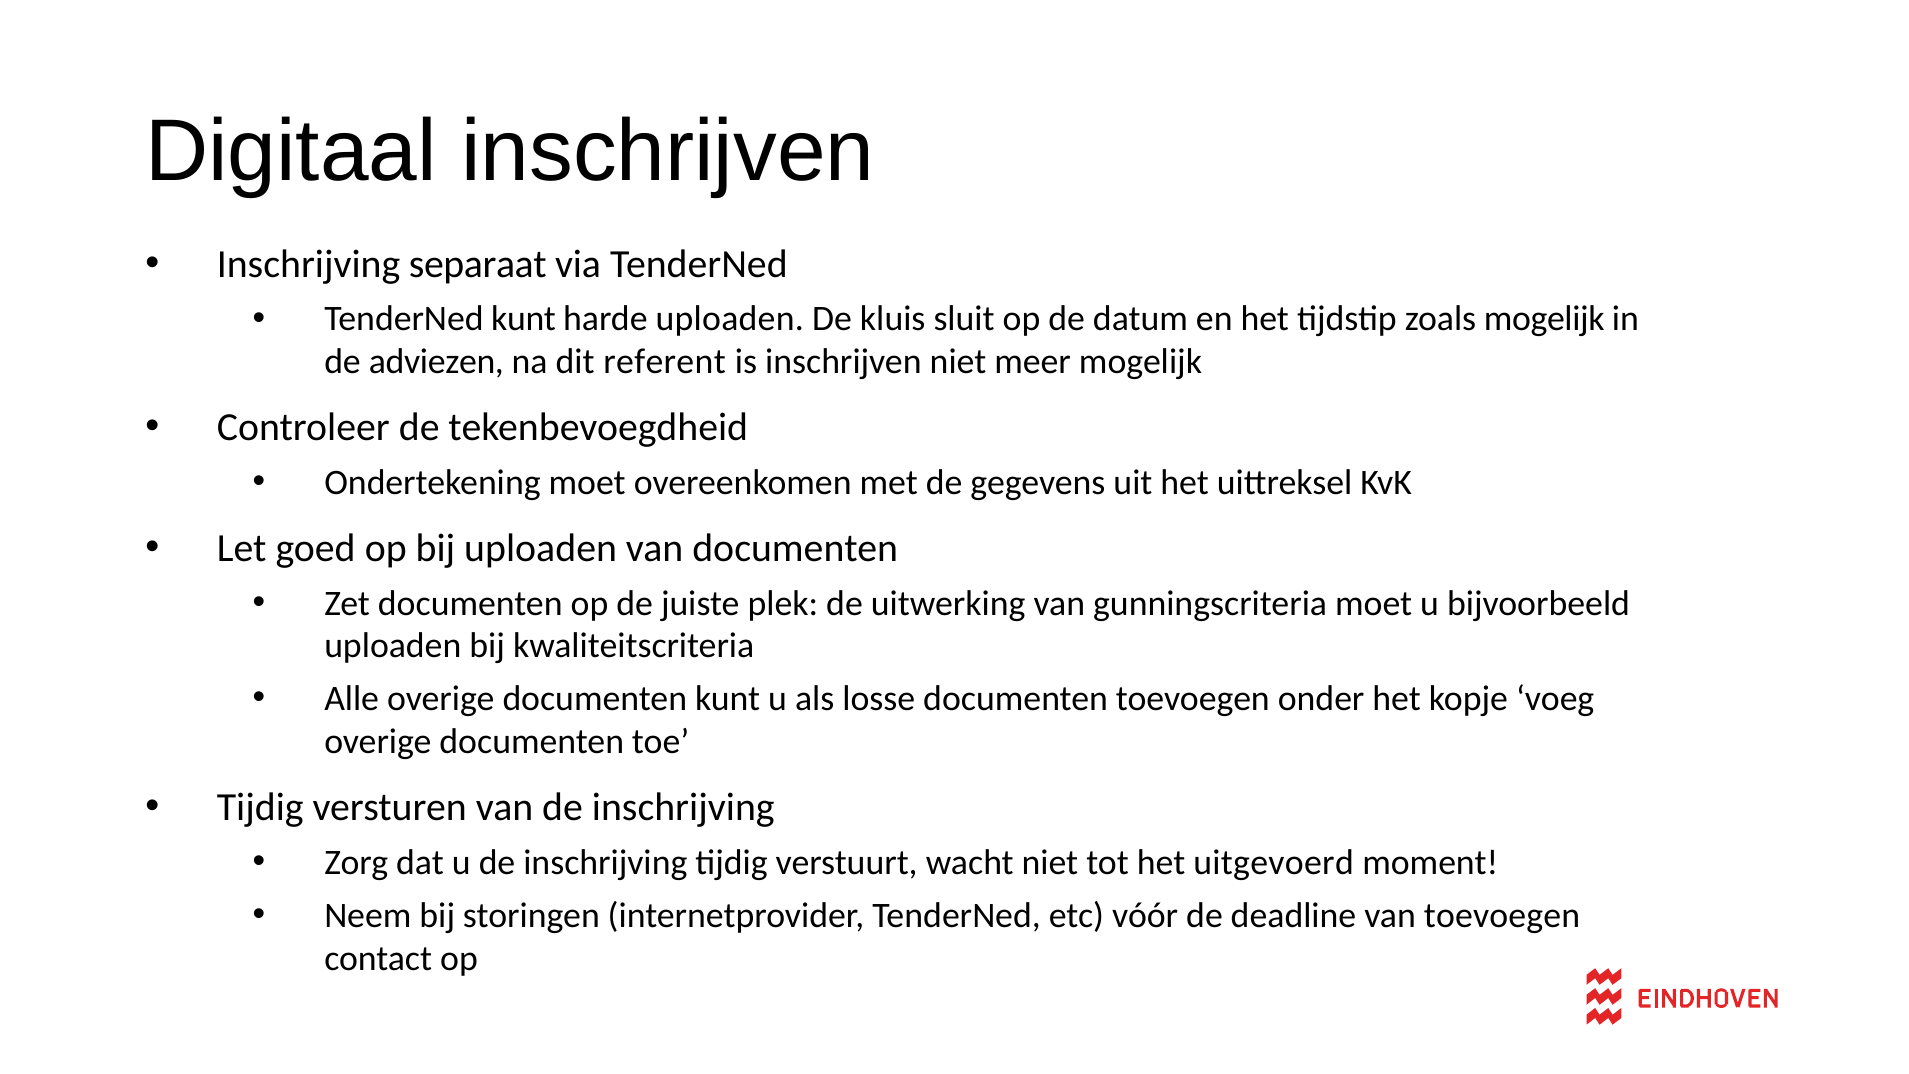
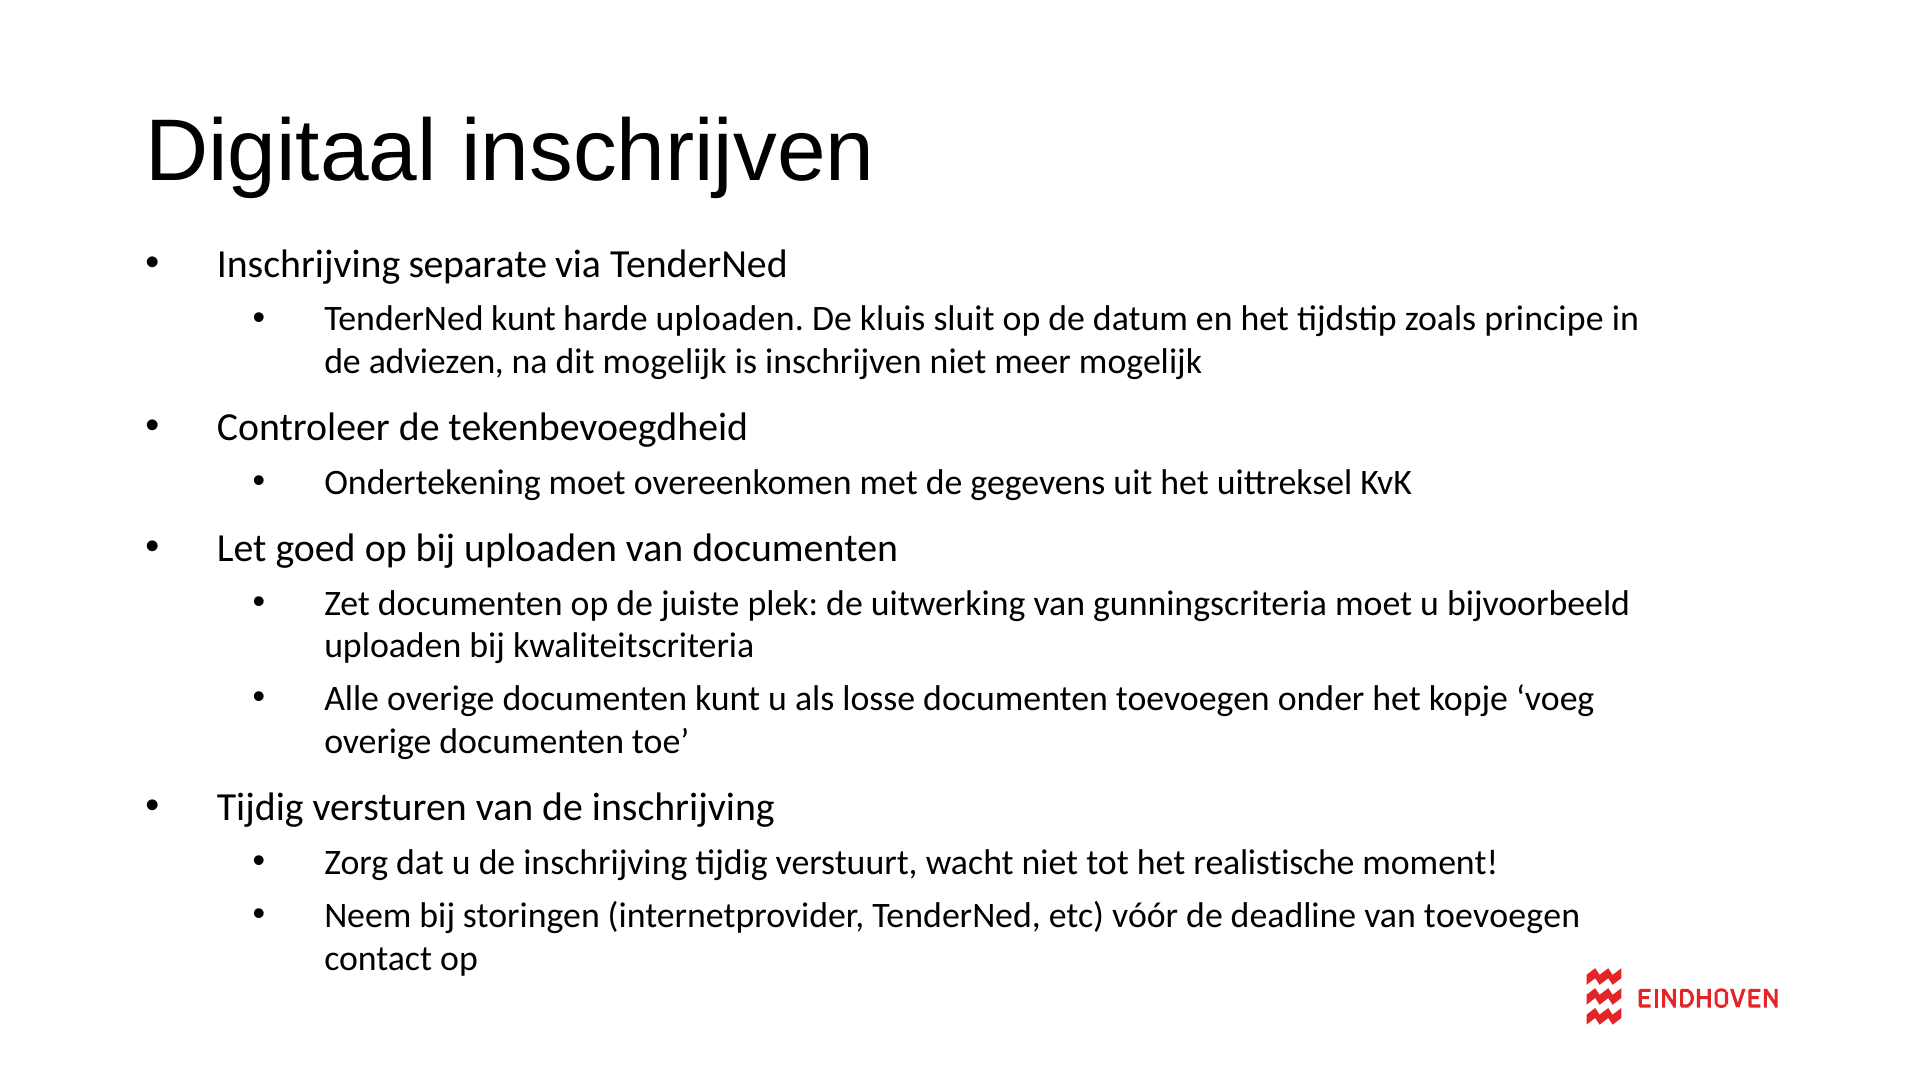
separaat: separaat -> separate (478, 264)
zoals mogelijk: mogelijk -> principe (1544, 319)
dit referent: referent -> mogelijk (665, 362)
uitgevoerd: uitgevoerd -> realistische (1274, 862)
